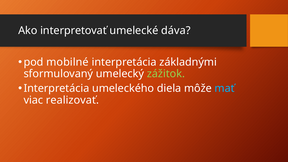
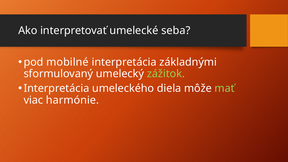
dáva: dáva -> seba (176, 30)
mať colour: light blue -> light green (225, 88)
realizovať: realizovať -> harmónie (72, 100)
